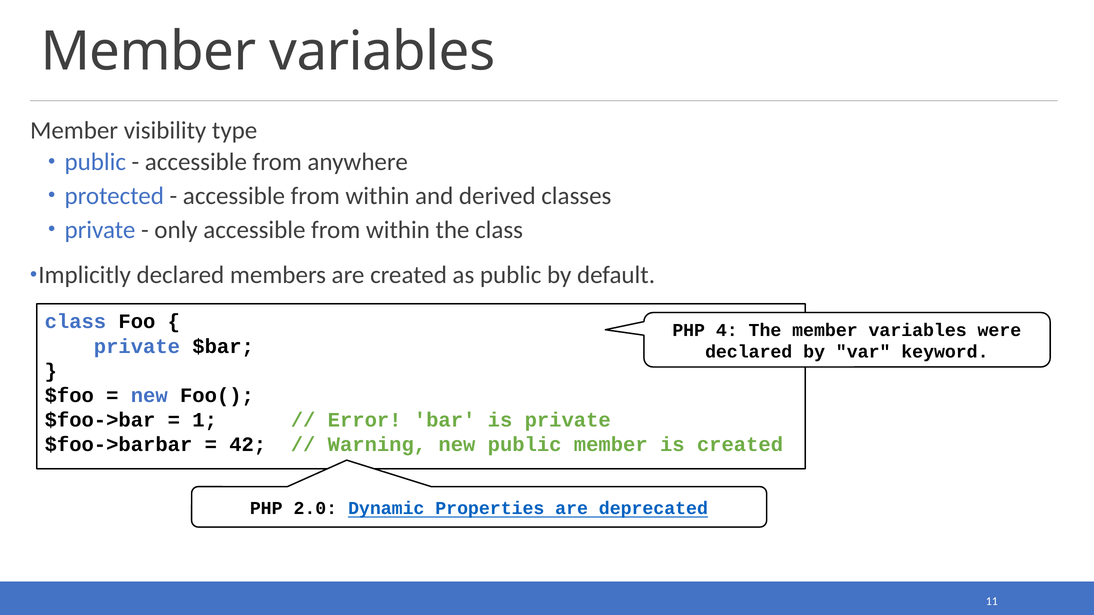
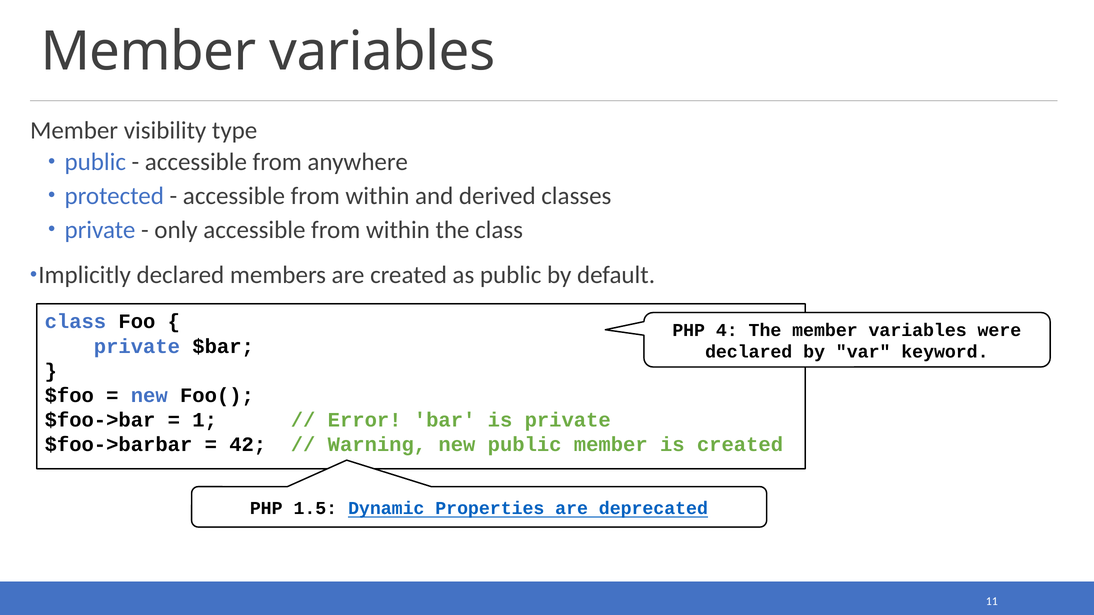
2.0: 2.0 -> 1.5 (315, 508)
